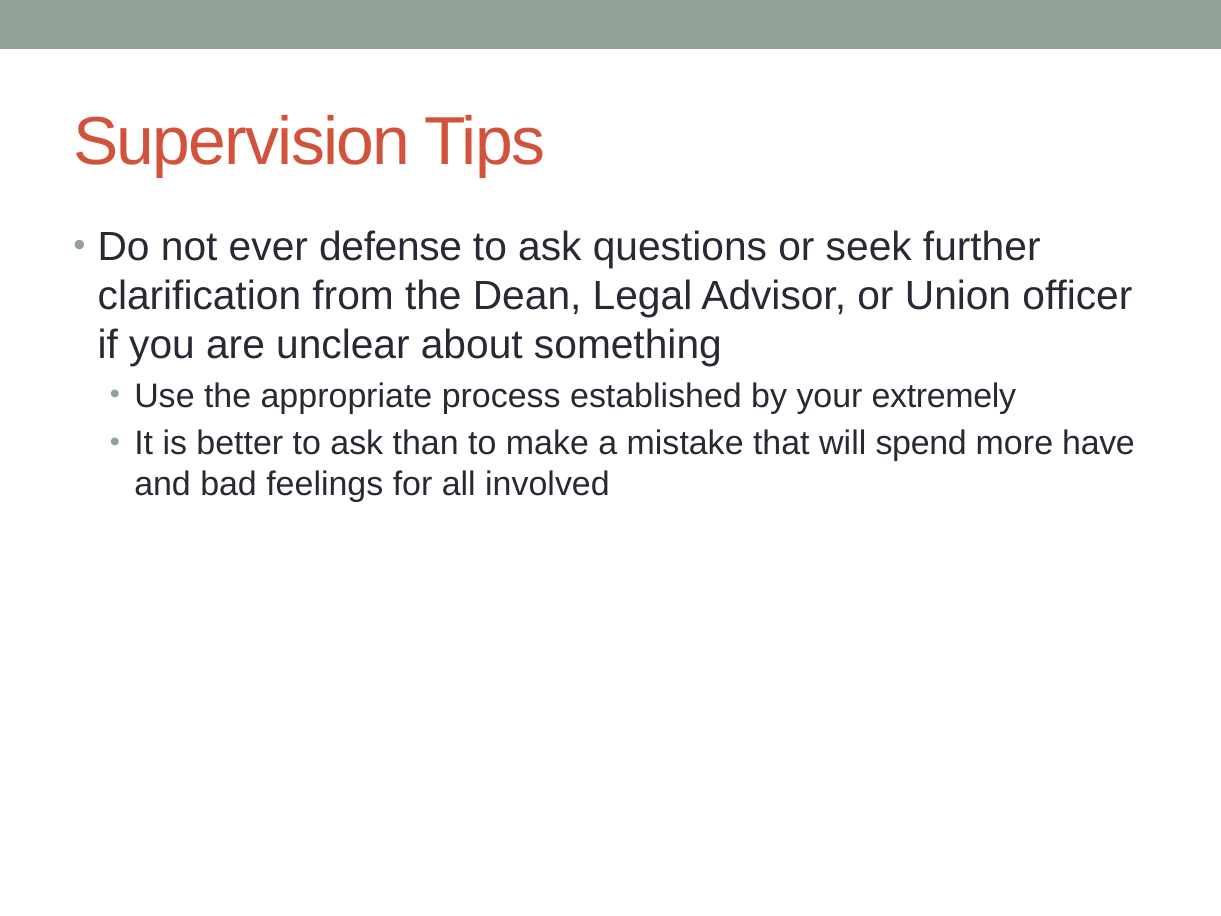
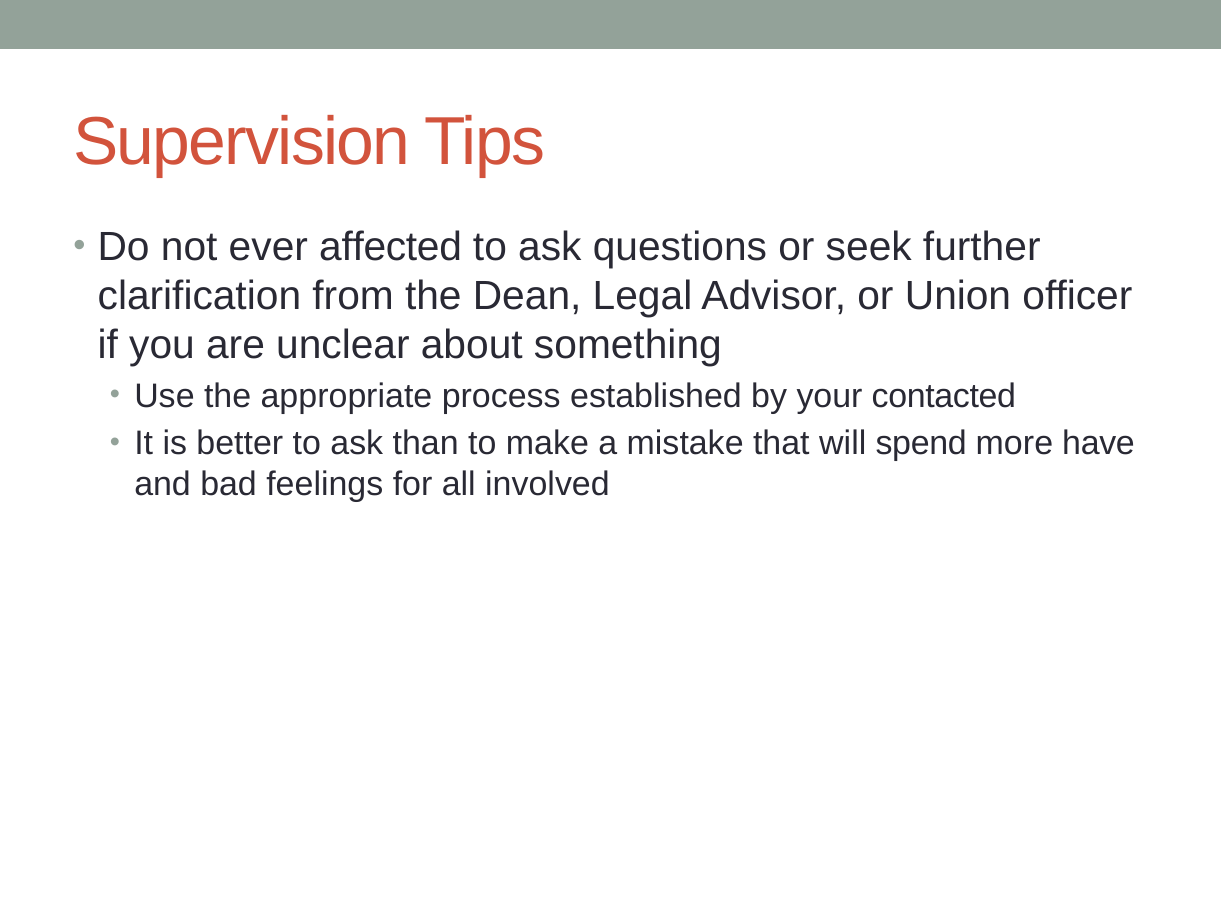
defense: defense -> affected (391, 247)
extremely: extremely -> contacted (944, 396)
